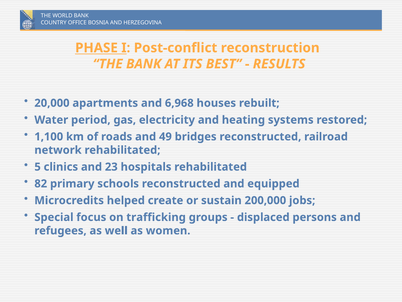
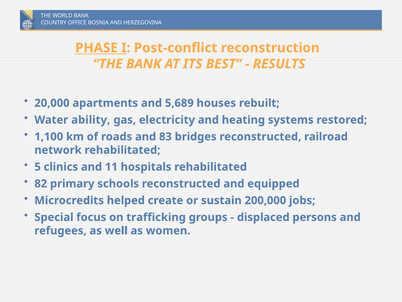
6,968: 6,968 -> 5,689 (179, 103)
period: period -> ability (91, 120)
49: 49 -> 83 (165, 136)
23: 23 -> 11 (111, 167)
